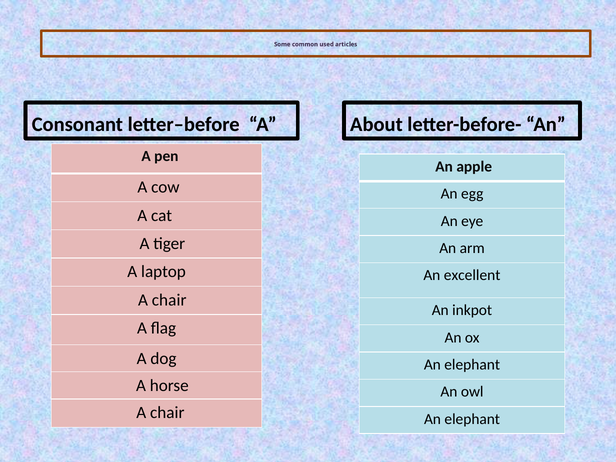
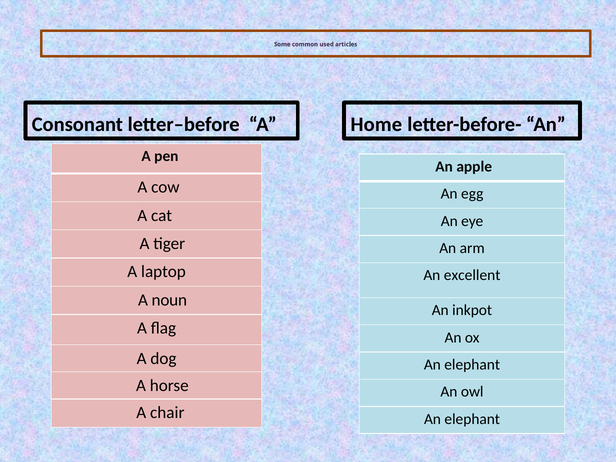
About: About -> Home (376, 125)
chair: chair -> noun (169, 300)
